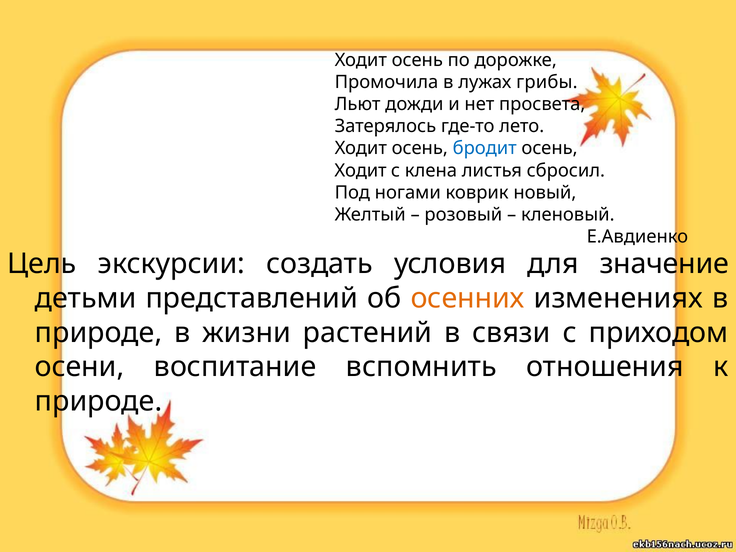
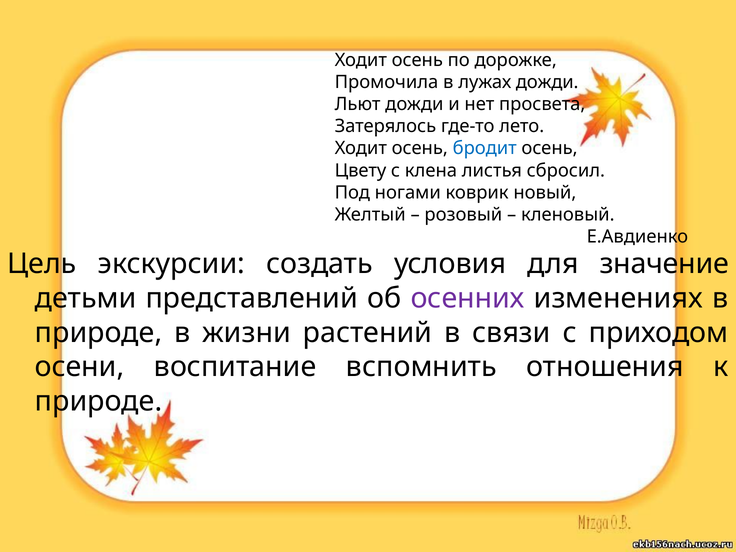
лужах грибы: грибы -> дожди (547, 82)
Ходит: Ходит -> Цвету (360, 170)
осенних colour: orange -> purple (468, 298)
